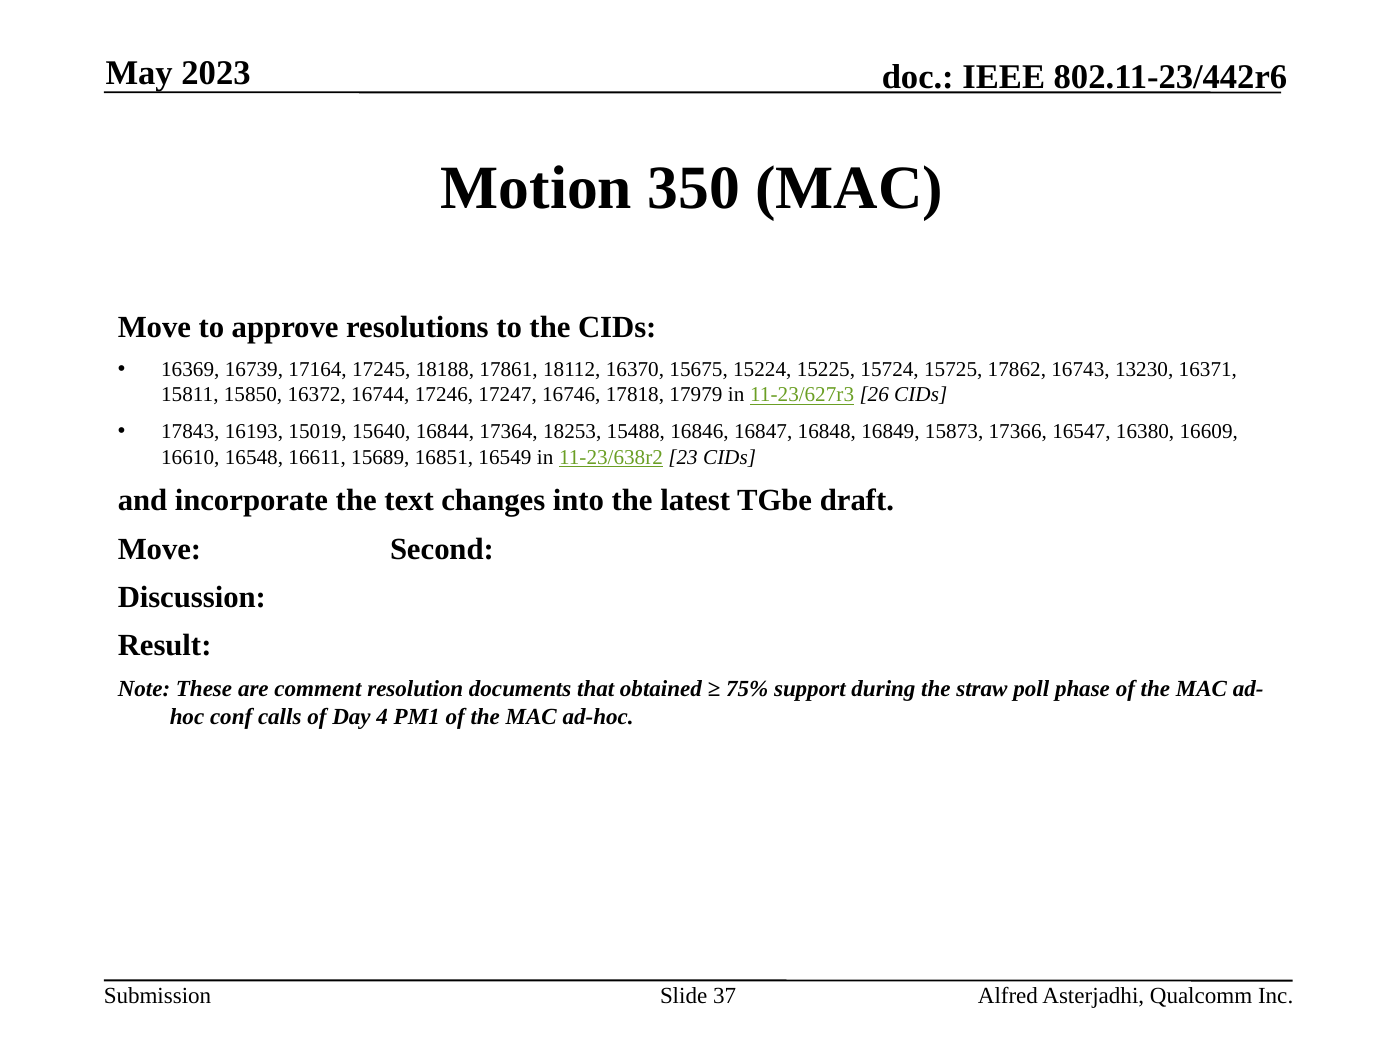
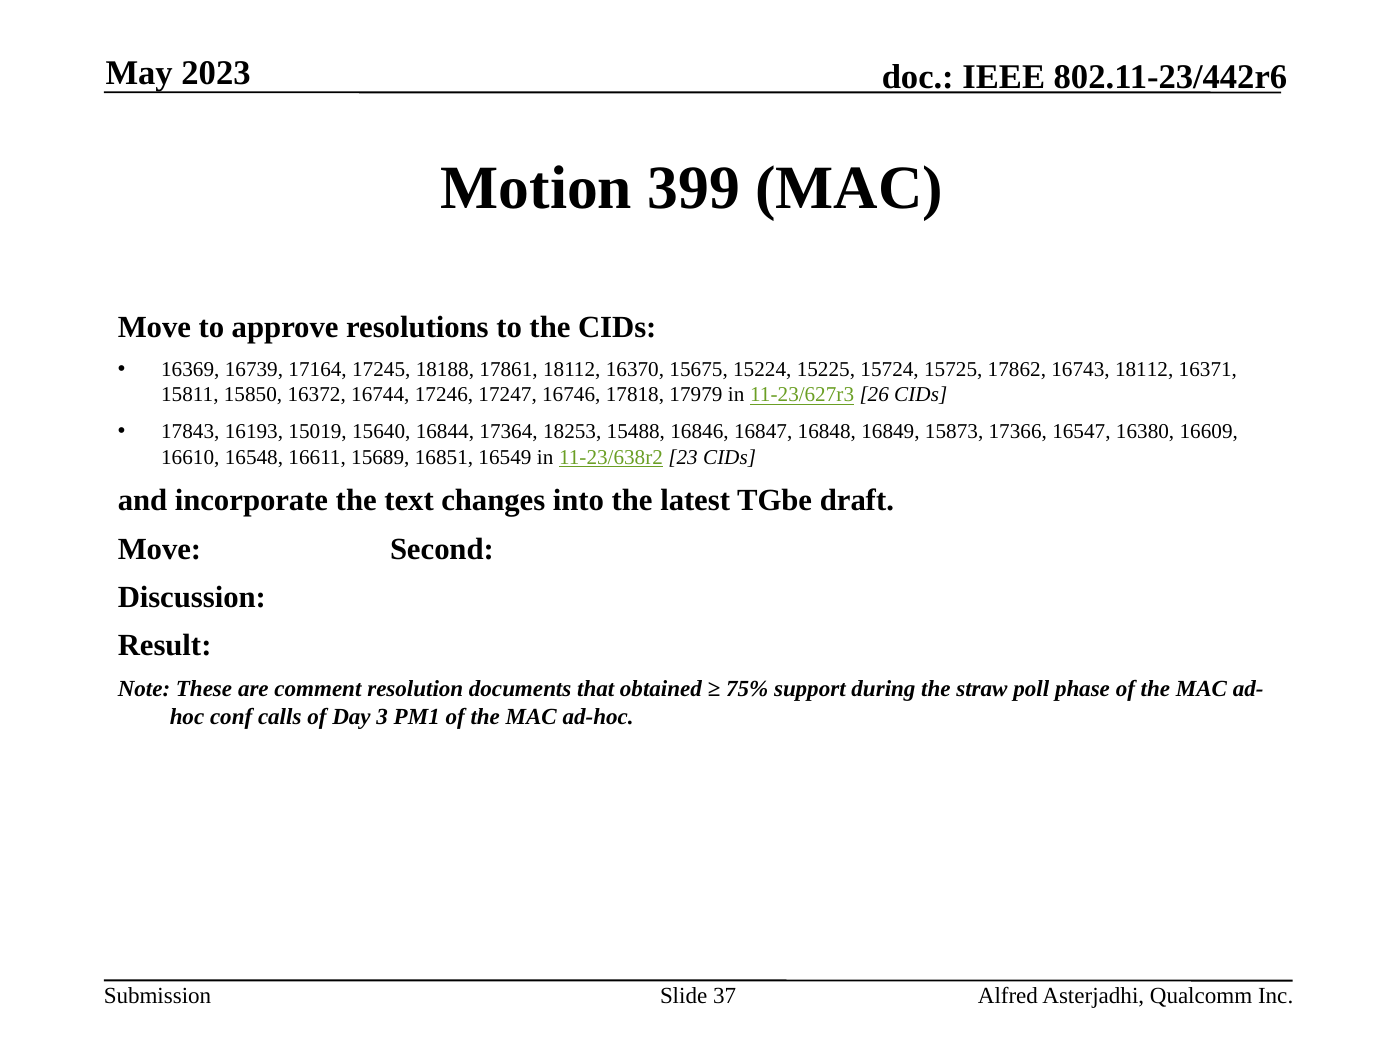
350: 350 -> 399 (694, 189)
16743 13230: 13230 -> 18112 (1144, 370)
4: 4 -> 3 (382, 717)
